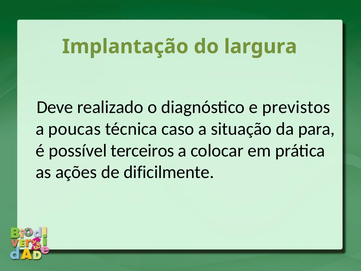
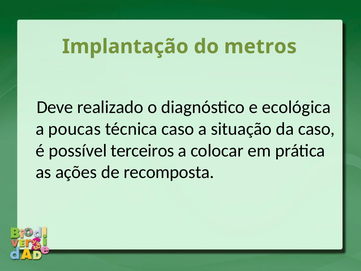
largura: largura -> metros (260, 47)
previstos: previstos -> ecológica (296, 107)
da para: para -> caso (316, 129)
dificilmente: dificilmente -> recomposta (169, 172)
